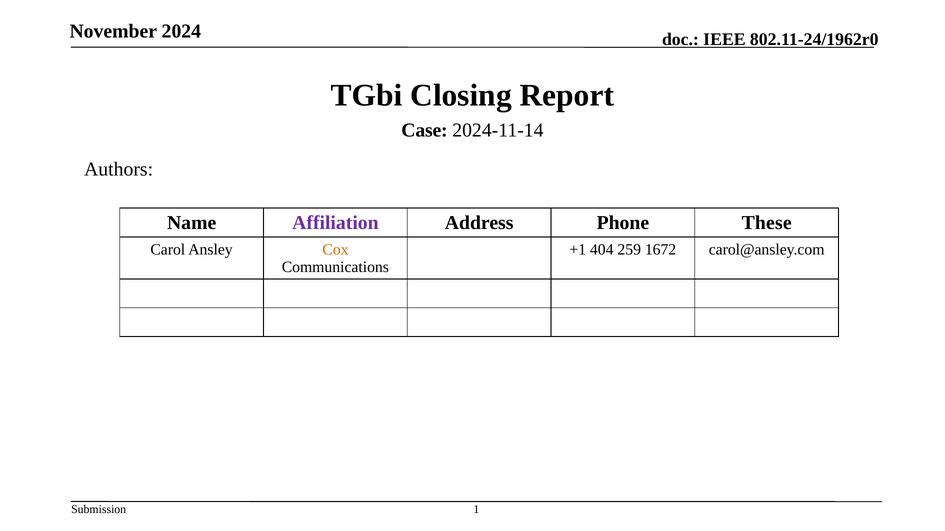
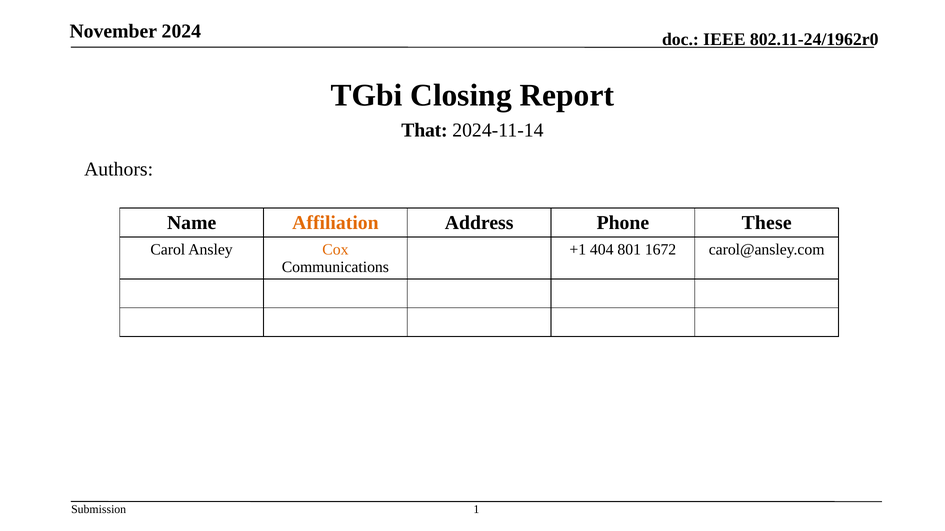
Case: Case -> That (424, 130)
Affiliation colour: purple -> orange (335, 223)
259: 259 -> 801 (629, 250)
